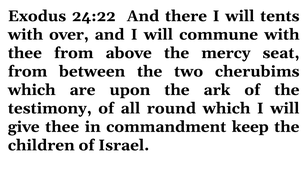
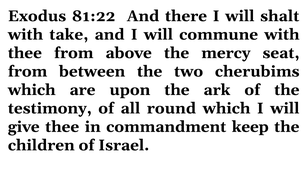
24:22: 24:22 -> 81:22 (94, 16)
tents: tents -> shalt (280, 16)
over: over -> take (69, 34)
